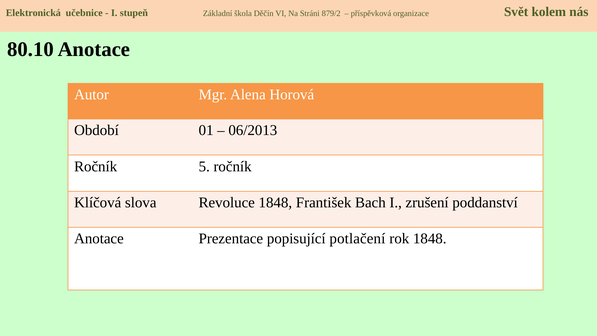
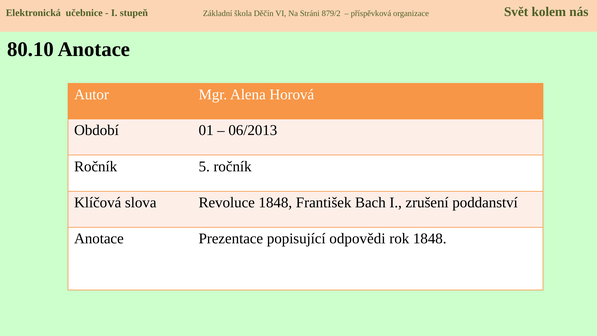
potlačení: potlačení -> odpovědi (357, 239)
